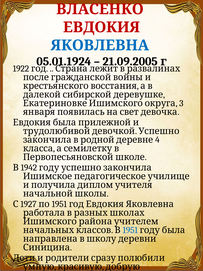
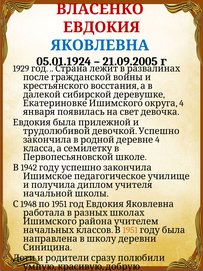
1922: 1922 -> 1929 (21, 68)
3: 3 -> 4 (181, 103)
1927: 1927 -> 1948 (29, 204)
1951 colour: blue -> orange (130, 230)
